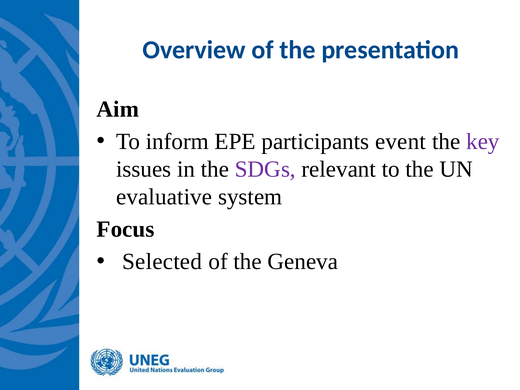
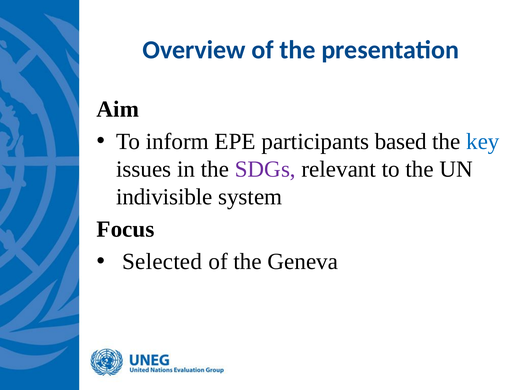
event: event -> based (401, 141)
key colour: purple -> blue (483, 141)
evaluative: evaluative -> indivisible (164, 197)
